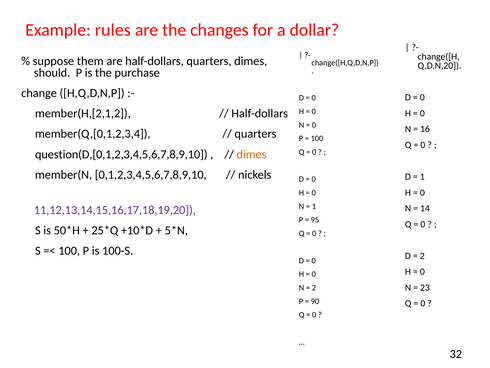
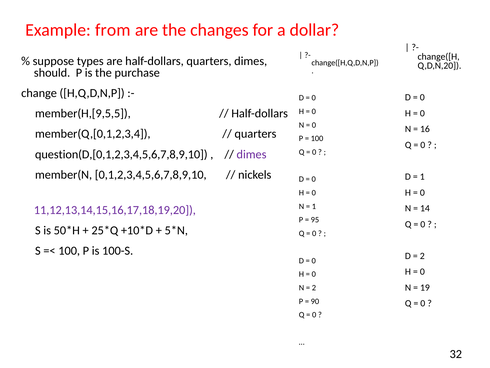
rules: rules -> from (113, 30)
them: them -> types (90, 61)
member(H,[2,1,2: member(H,[2,1,2 -> member(H,[9,5,5 (83, 113)
dimes colour: orange -> purple (252, 154)
23: 23 -> 19 (425, 287)
